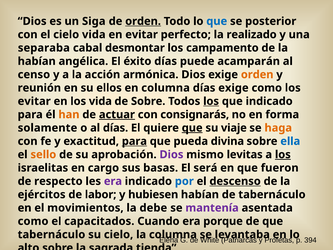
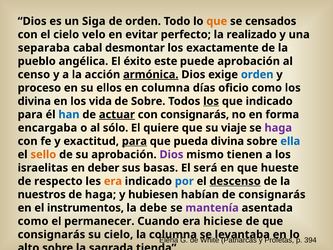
orden underline: present -> none (143, 21)
que colour: blue -> orange (217, 21)
posterior: posterior -> censados (271, 21)
cielo vida: vida -> velo (94, 35)
campamento: campamento -> exactamente (222, 48)
habían: habían -> pueblo (37, 61)
éxito días: días -> este (166, 61)
puede acamparán: acamparán -> aprobación (249, 61)
armónica underline: none -> present (151, 74)
orden colour: orange -> blue (257, 74)
reunión: reunión -> proceso (39, 88)
días exige: exige -> oficio (233, 88)
evitar: evitar -> divina (34, 101)
han colour: orange -> blue (69, 114)
solamente: solamente -> encargaba (47, 128)
al días: días -> sólo (116, 128)
que underline: present -> none (192, 128)
haga colour: orange -> purple (278, 128)
levitas: levitas -> tienen (245, 154)
los underline: present -> none (283, 154)
cargo: cargo -> deber (103, 168)
fueron: fueron -> hueste (280, 168)
era colour: purple -> orange (113, 181)
ejércitos: ejércitos -> nuestros (42, 194)
de labor: labor -> haga (101, 194)
de tabernáculo: tabernáculo -> consignarás (272, 194)
movimientos: movimientos -> instrumentos (85, 208)
capacitados: capacitados -> permanecer (99, 221)
porque: porque -> hiciese (223, 221)
tabernáculo: tabernáculo -> consignarás (51, 234)
